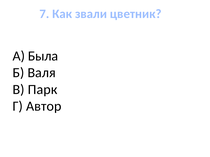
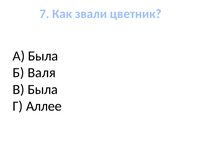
В Парк: Парк -> Была (43, 90)
Автор: Автор -> Аллее (44, 106)
